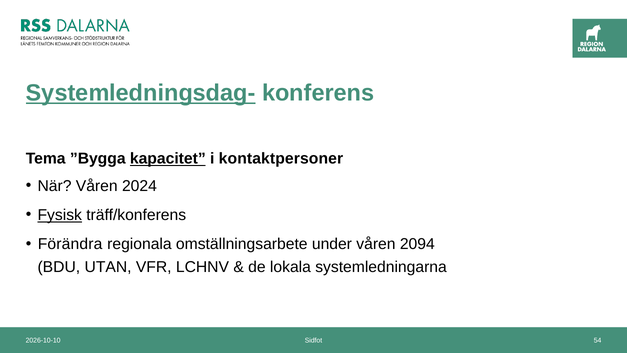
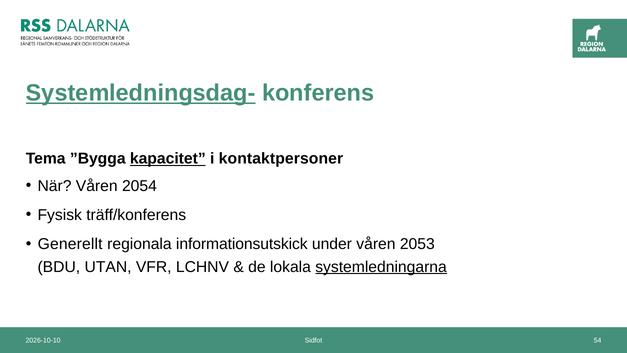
2024: 2024 -> 2054 (139, 186)
Fysisk underline: present -> none (60, 215)
Förändra: Förändra -> Generellt (70, 244)
omställningsarbete: omställningsarbete -> informationsutskick (242, 244)
2094: 2094 -> 2053 (417, 244)
systemledningarna underline: none -> present (381, 267)
